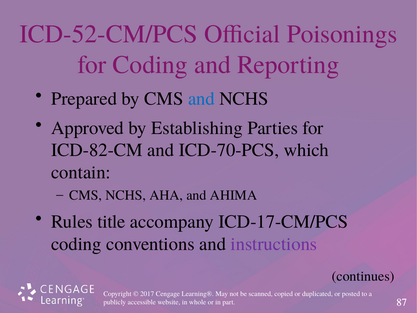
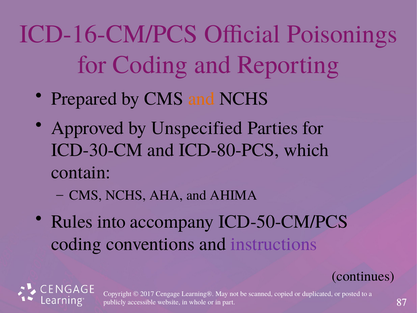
ICD-52-CM/PCS: ICD-52-CM/PCS -> ICD-16-CM/PCS (109, 34)
and colour: blue -> orange (201, 99)
Establishing: Establishing -> Unspecified (197, 128)
ICD-82-CM: ICD-82-CM -> ICD-30-CM (97, 150)
ICD-70-PCS: ICD-70-PCS -> ICD-80-PCS (229, 150)
title: title -> into (111, 222)
ICD-17-CM/PCS: ICD-17-CM/PCS -> ICD-50-CM/PCS (283, 222)
